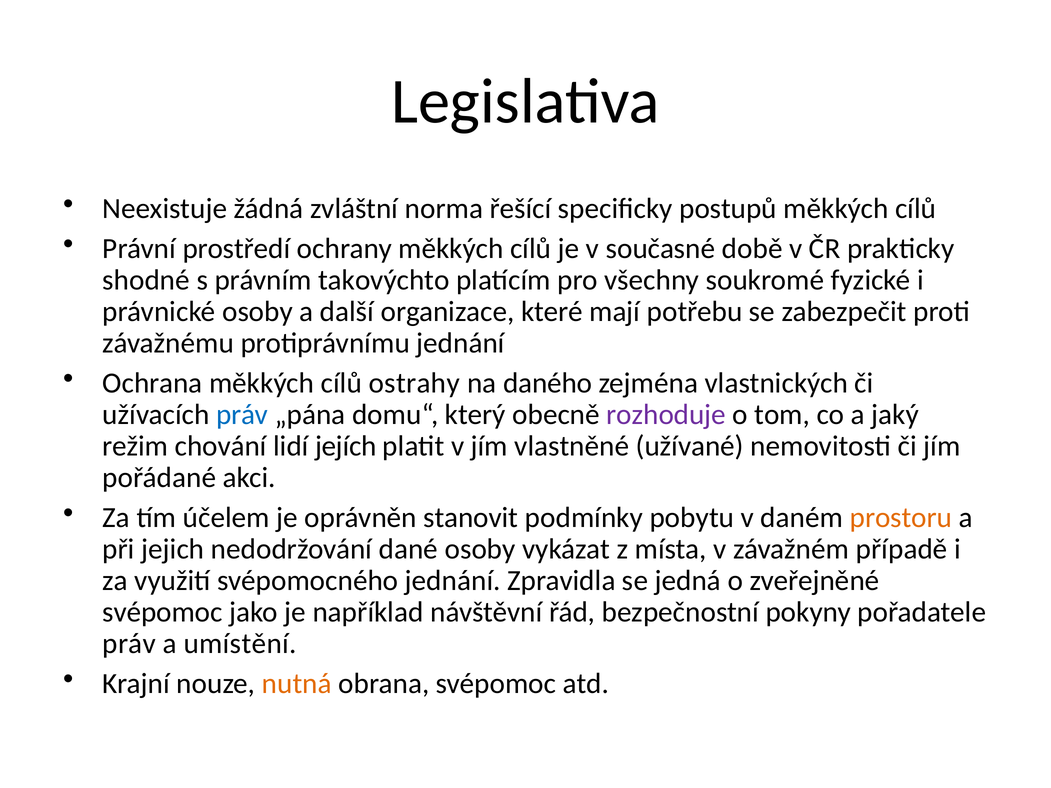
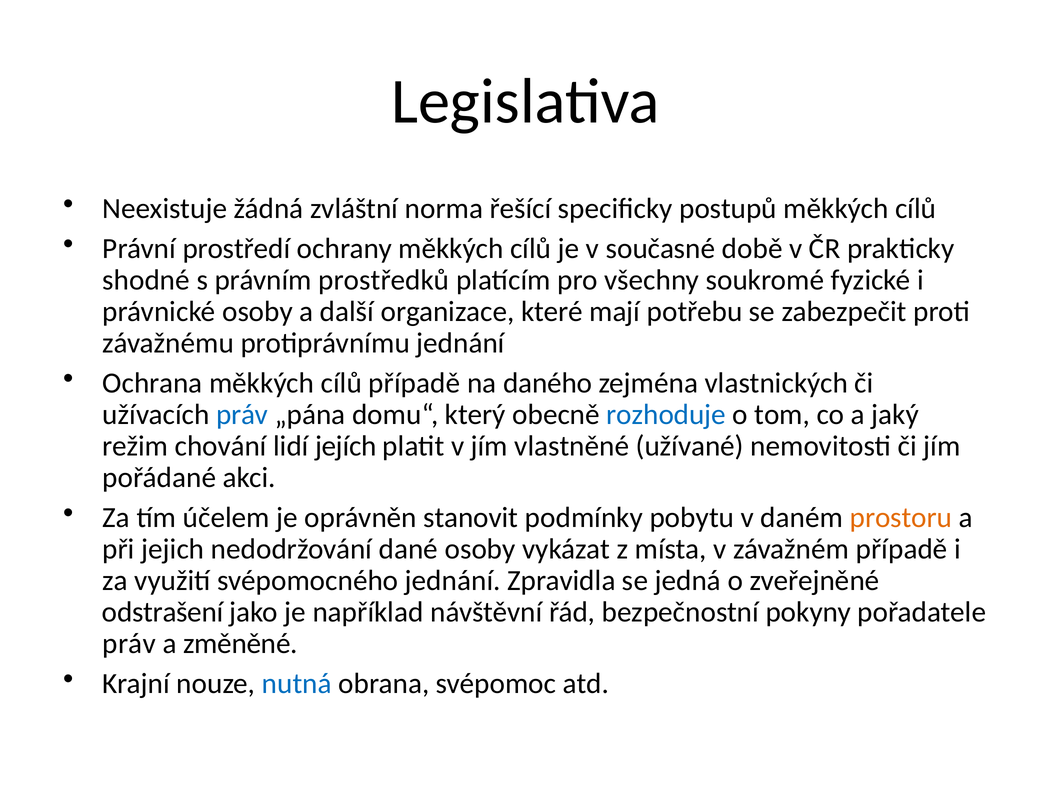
takovýchto: takovýchto -> prostředků (384, 280)
cílů ostrahy: ostrahy -> případě (414, 383)
rozhoduje colour: purple -> blue (666, 415)
svépomoc: svépomoc -> odstrašení (163, 612)
umístění: umístění -> změněné (240, 644)
nutná colour: orange -> blue (297, 684)
